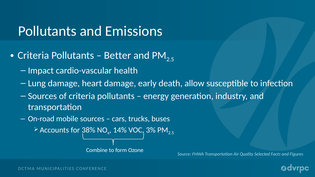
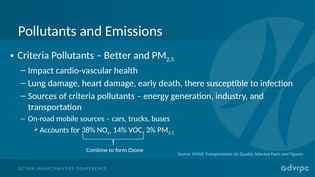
allow: allow -> there (194, 83)
